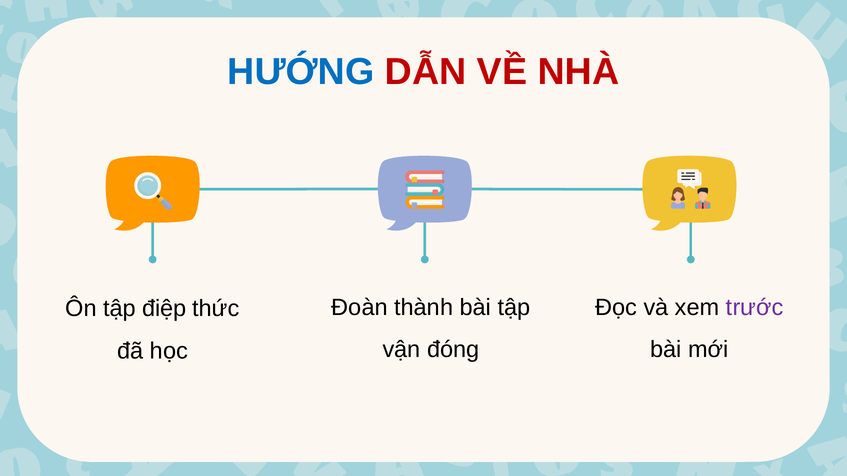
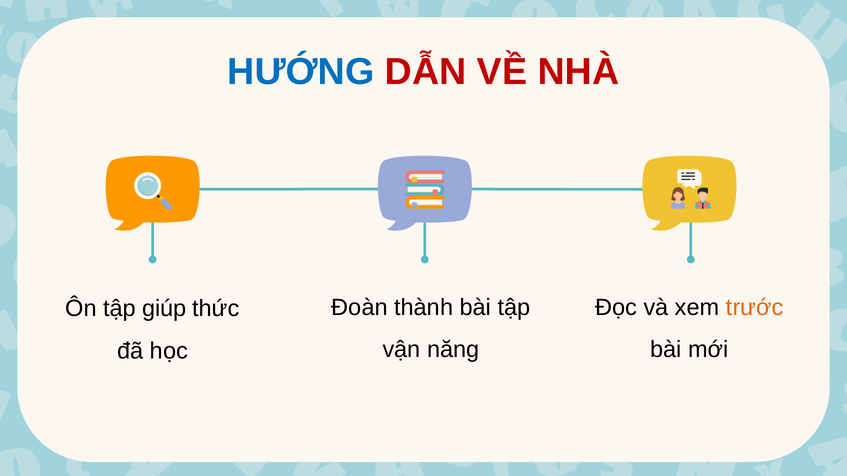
trước colour: purple -> orange (755, 308)
điệp: điệp -> giúp (164, 309)
đóng: đóng -> năng (453, 350)
